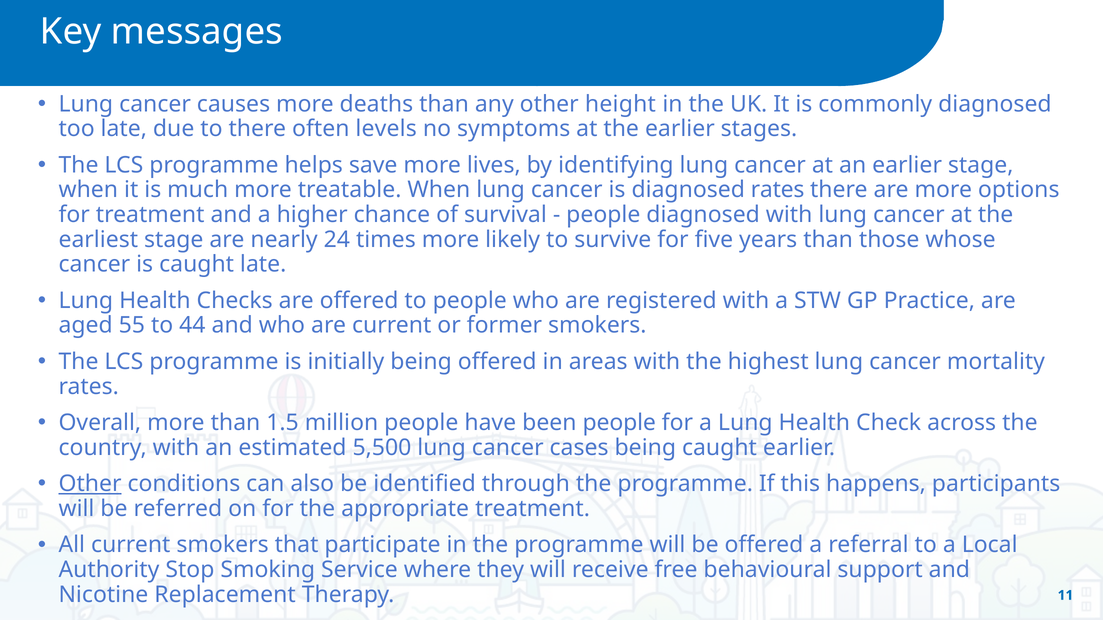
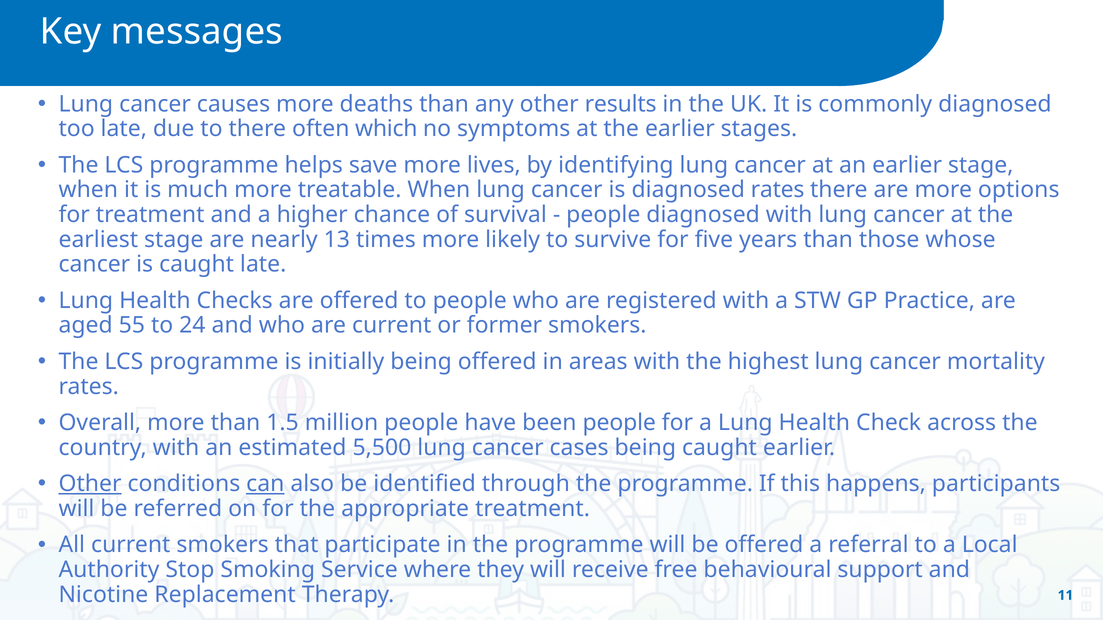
height: height -> results (621, 104)
levels: levels -> which (386, 129)
24: 24 -> 13 (337, 240)
44: 44 -> 24 (192, 326)
can underline: none -> present (265, 484)
